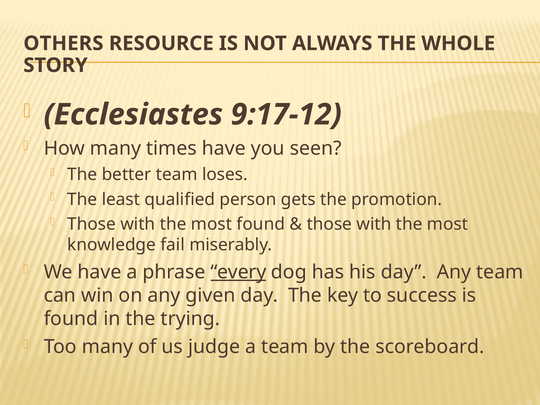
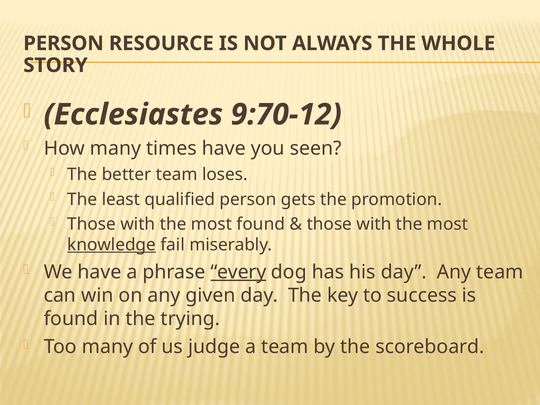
OTHERS: OTHERS -> PERSON (64, 43)
9:17-12: 9:17-12 -> 9:70-12 (286, 115)
knowledge underline: none -> present (112, 245)
